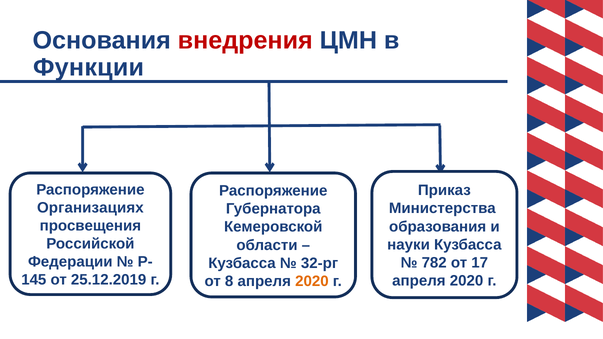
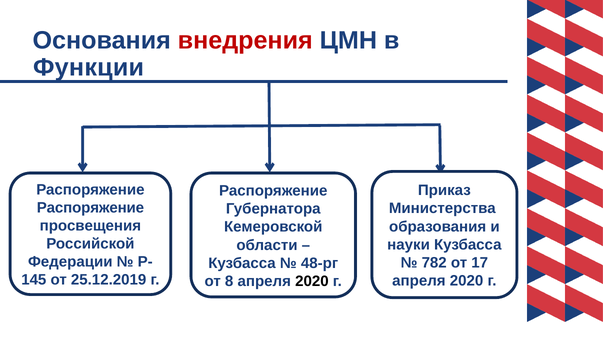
Организациях: Организациях -> Распоряжение (90, 208)
32-рг: 32-рг -> 48-рг (320, 263)
2020 colour: orange -> black (312, 281)
